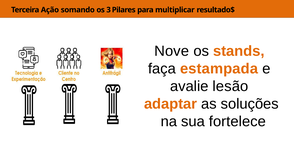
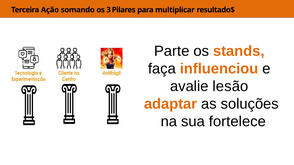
Nove: Nove -> Parte (172, 51)
estampada: estampada -> influenciou (219, 69)
